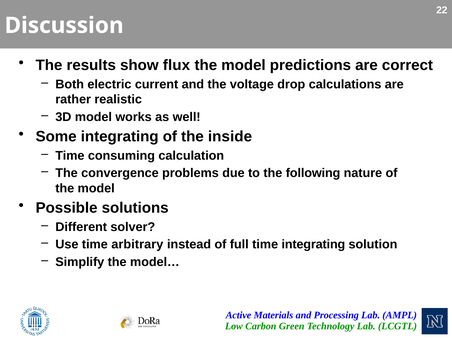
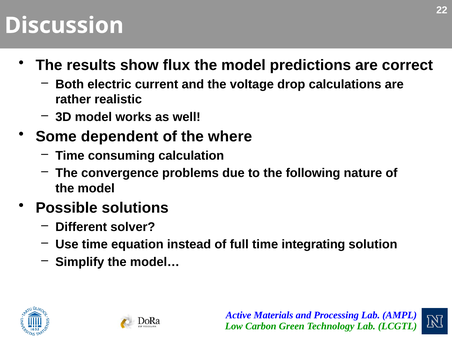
Some integrating: integrating -> dependent (120, 137)
inside: inside -> where (230, 137)
arbitrary: arbitrary -> equation (137, 244)
